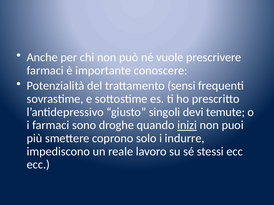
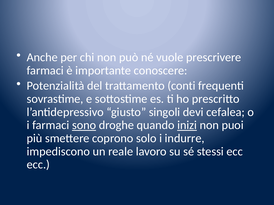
sensi: sensi -> conti (181, 86)
temute: temute -> cefalea (225, 112)
sono underline: none -> present (84, 125)
